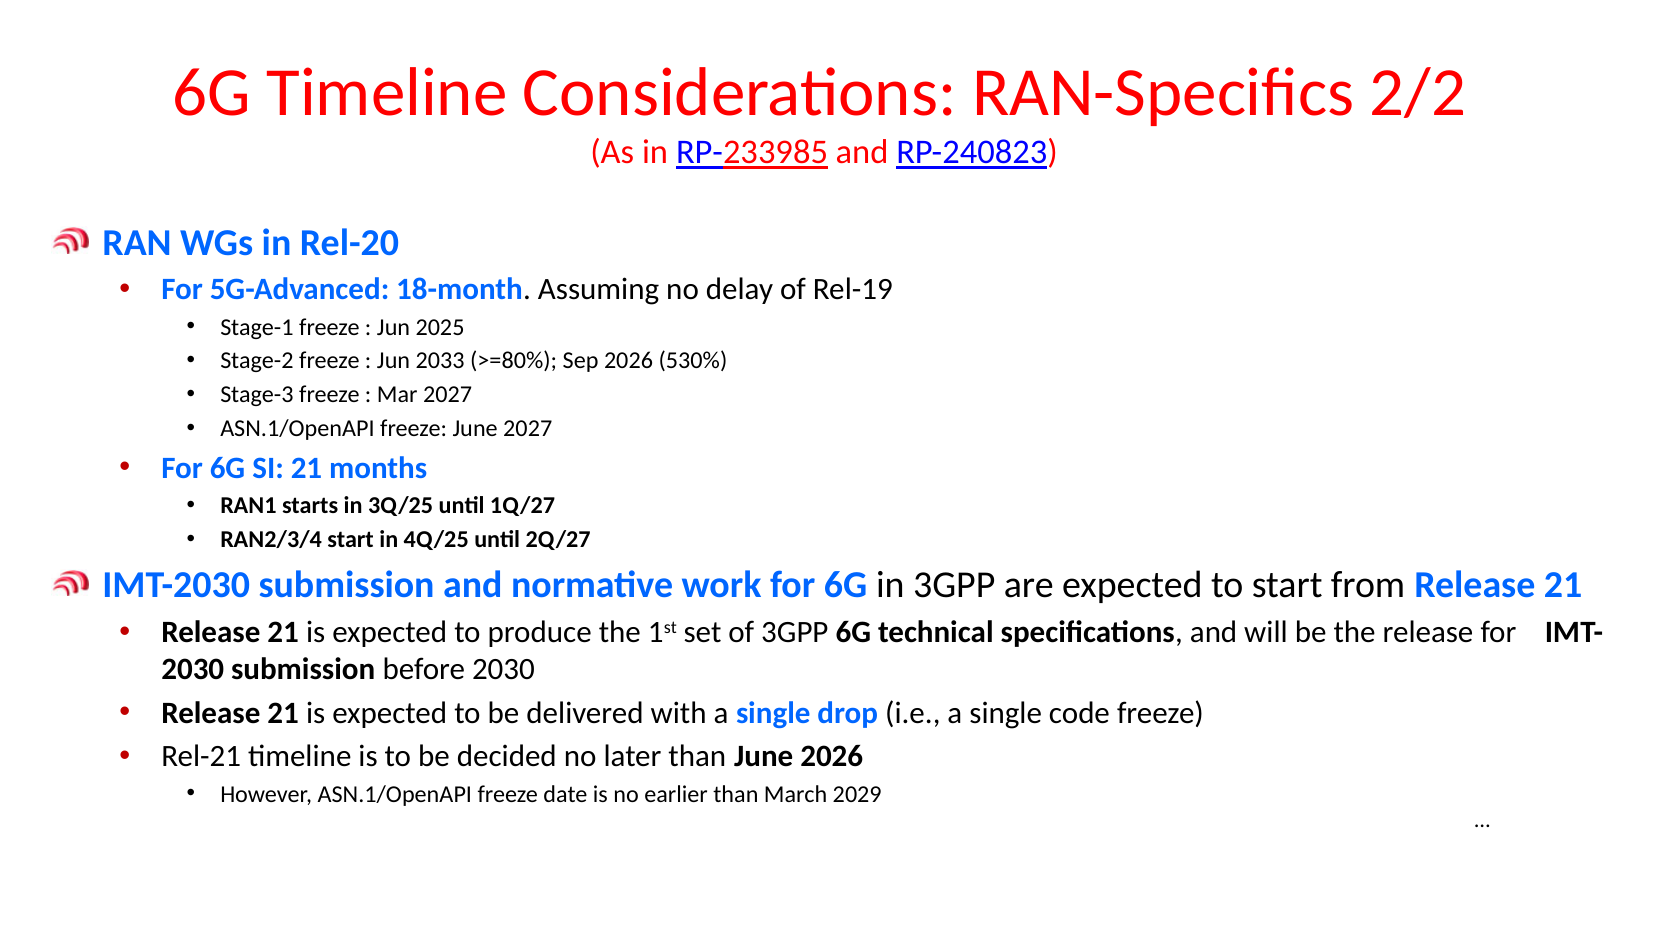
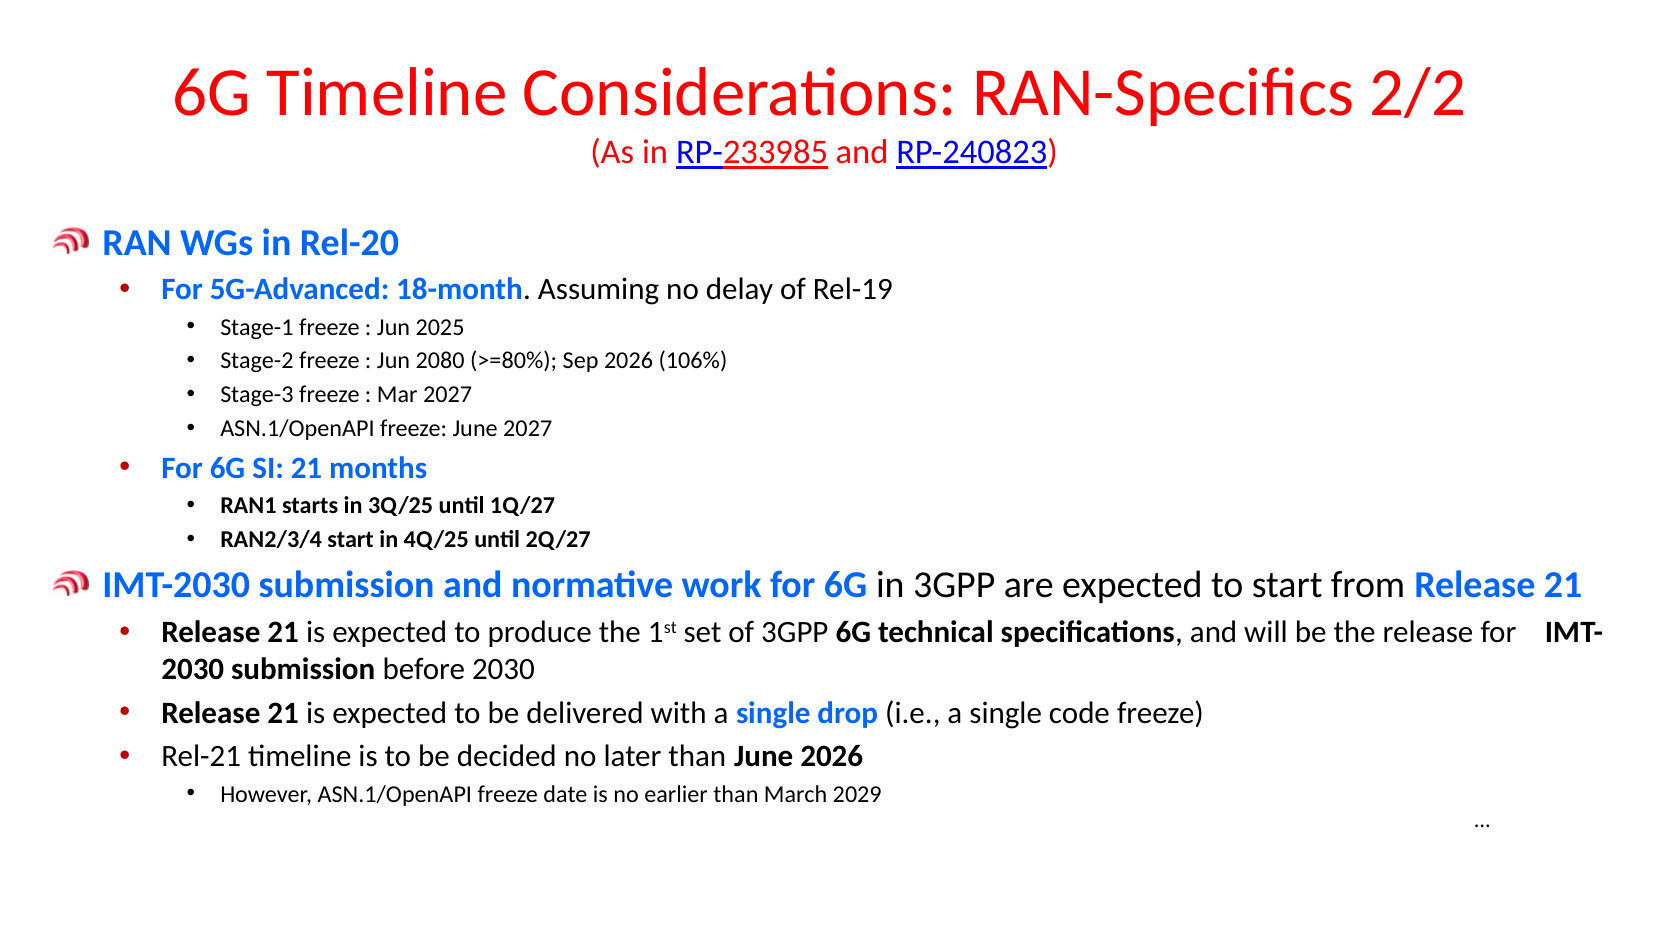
2033: 2033 -> 2080 (440, 361)
530%: 530% -> 106% (693, 361)
